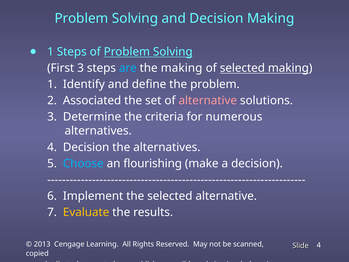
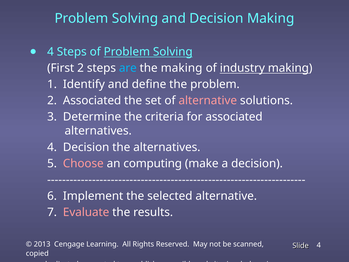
1: 1 -> 4 (50, 52)
First 3: 3 -> 2 (81, 68)
of selected: selected -> industry (242, 68)
for numerous: numerous -> associated (234, 117)
Choose colour: light blue -> pink (83, 163)
flourishing: flourishing -> computing (153, 163)
Evaluate colour: yellow -> pink (86, 212)
